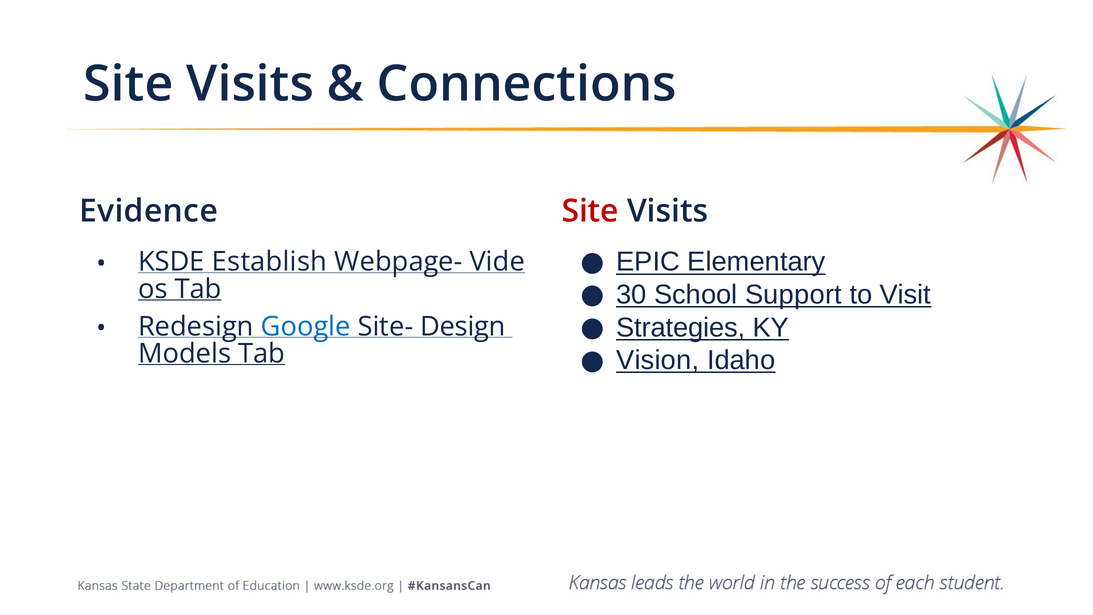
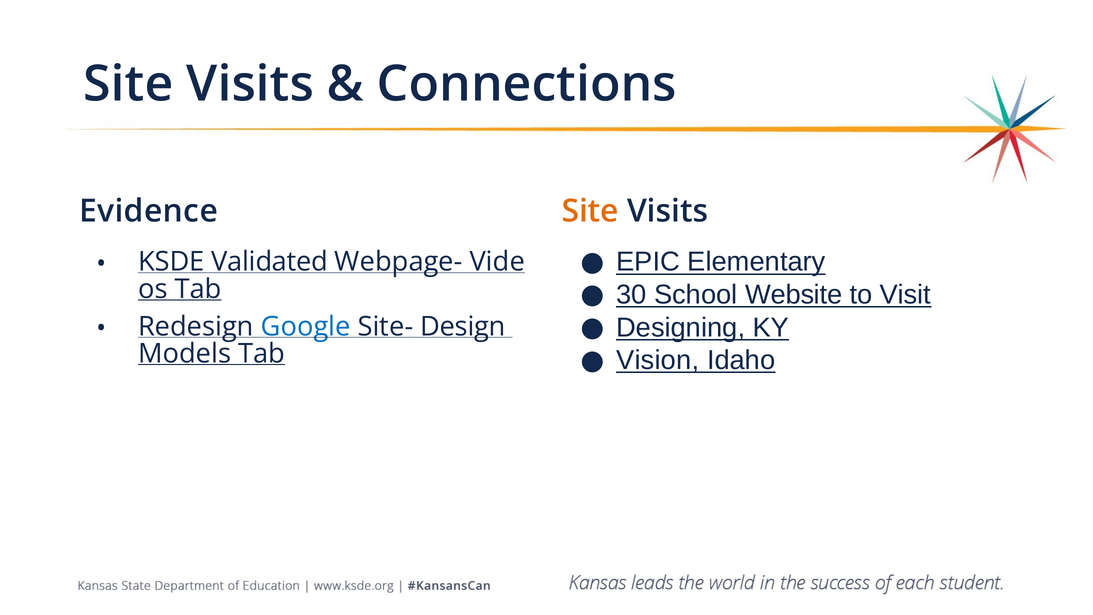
Site colour: red -> orange (590, 211)
Establish: Establish -> Validated (270, 262)
Support: Support -> Website (794, 295)
Strategies: Strategies -> Designing (681, 327)
